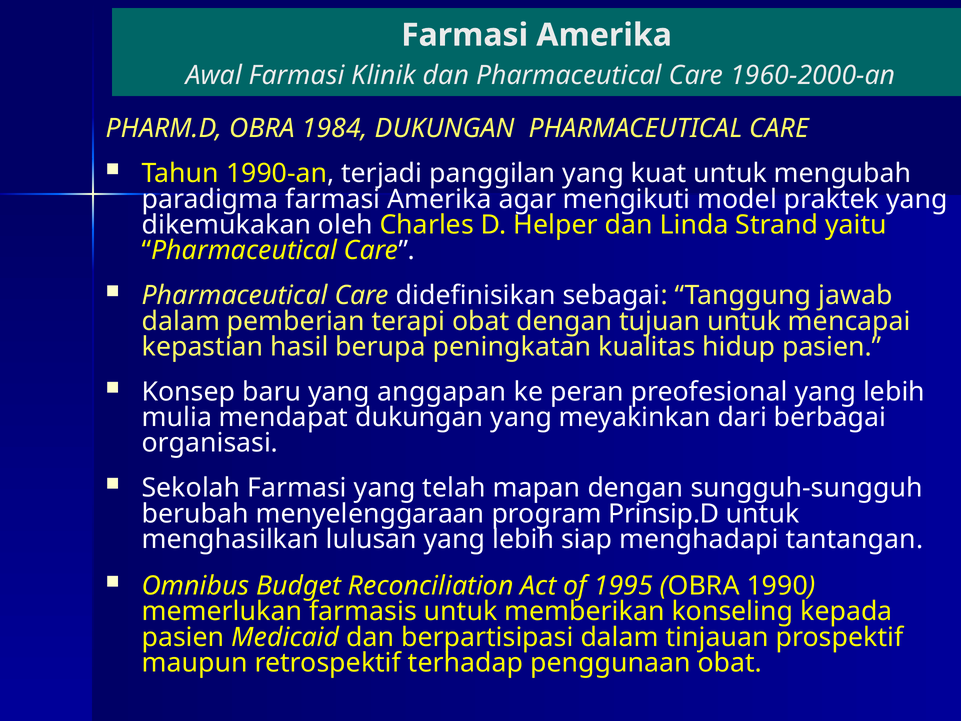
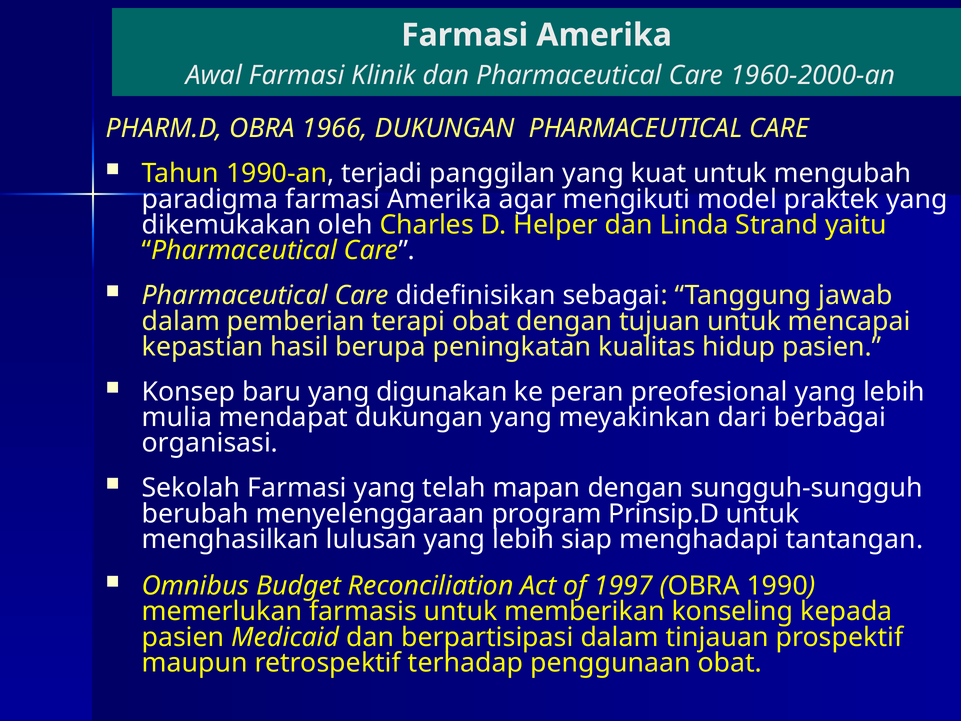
1984: 1984 -> 1966 (335, 129)
anggapan: anggapan -> digunakan (442, 392)
1995: 1995 -> 1997 (623, 586)
